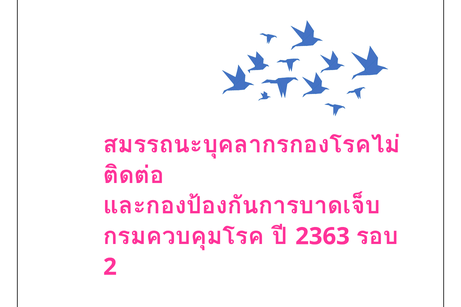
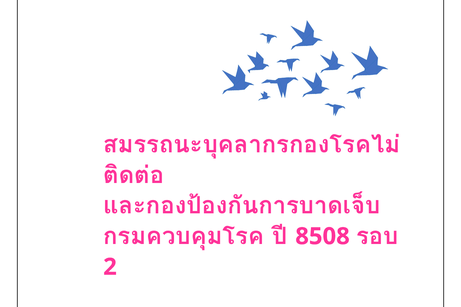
2363: 2363 -> 8508 (323, 237)
